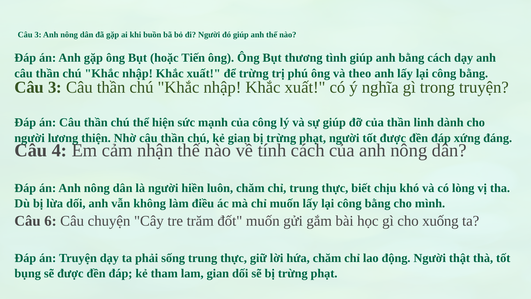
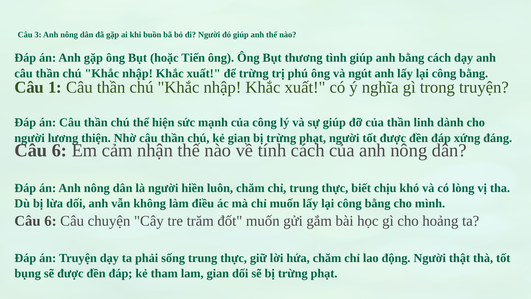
theo: theo -> ngút (360, 73)
3: 3 -> 1 (55, 87)
4: 4 -> 6 (59, 150)
xuống: xuống -> hoảng (440, 221)
